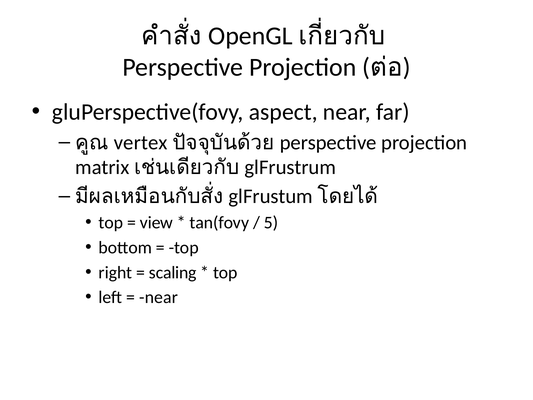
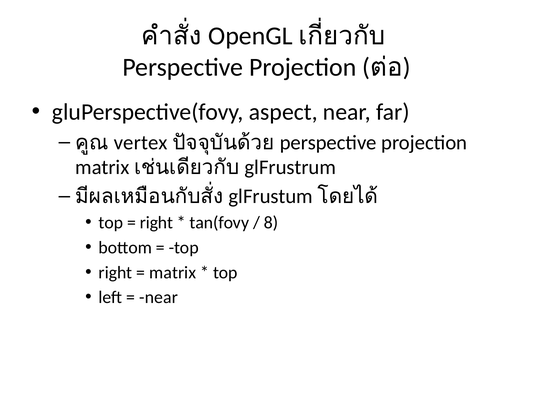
view: view -> right (156, 223)
5: 5 -> 8 (271, 223)
scaling: scaling -> matrix (173, 272)
